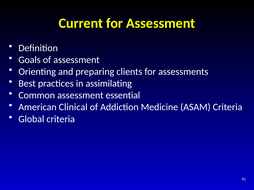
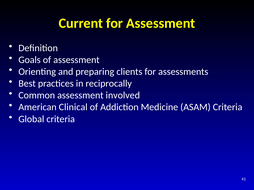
assimilating: assimilating -> reciprocally (109, 84)
essential: essential -> involved (123, 96)
